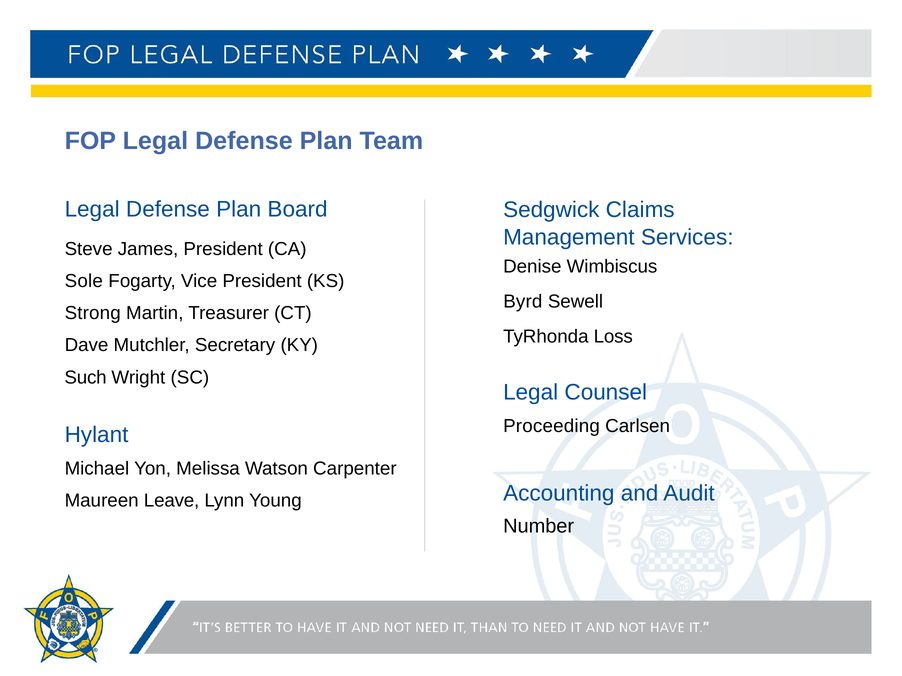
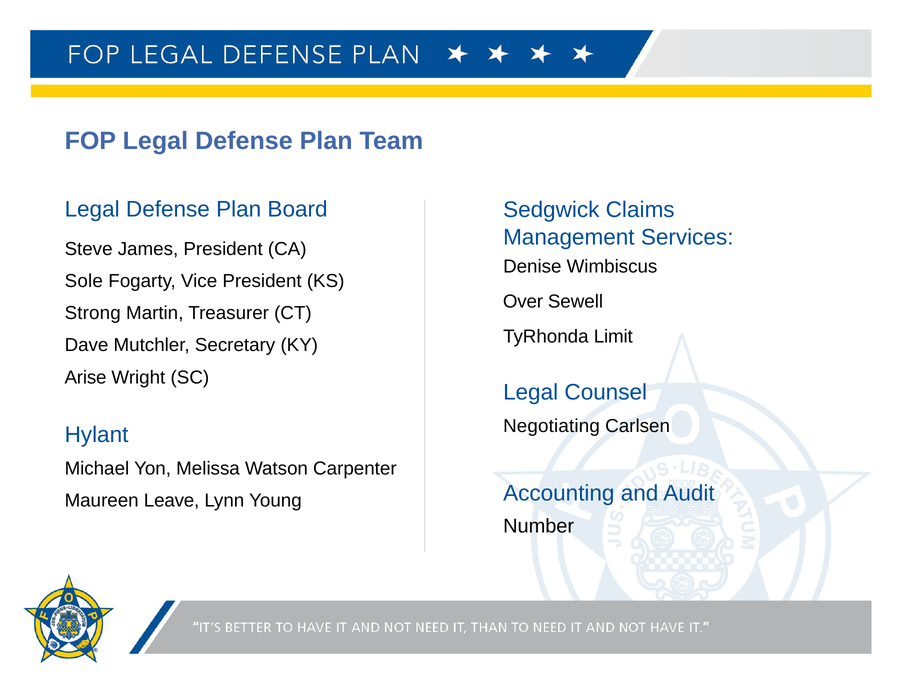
Byrd: Byrd -> Over (523, 302)
Loss: Loss -> Limit (613, 337)
Such: Such -> Arise (86, 378)
Proceeding: Proceeding -> Negotiating (552, 427)
